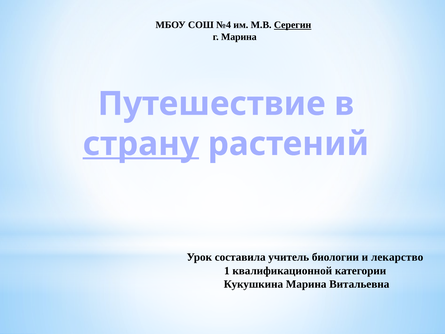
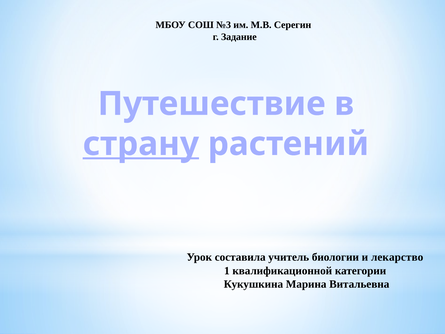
№4: №4 -> №3 (224, 25)
Серегин underline: present -> none (293, 25)
г Марина: Марина -> Задание (239, 37)
